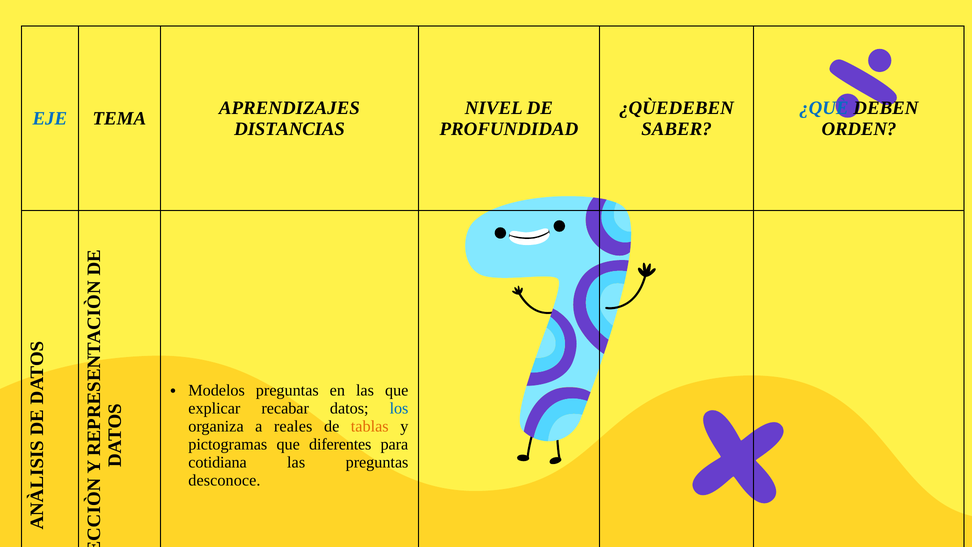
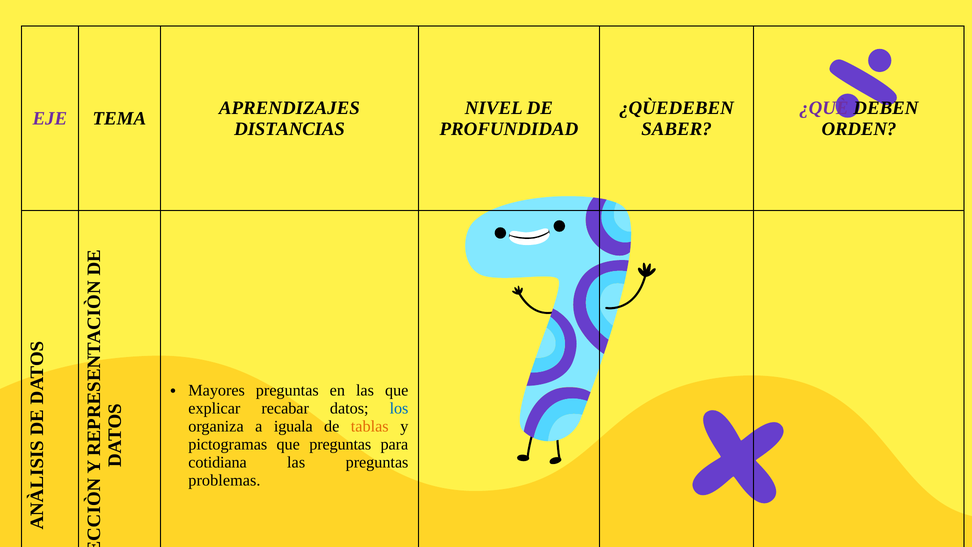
¿QUÈ colour: blue -> purple (824, 108)
EJE colour: blue -> purple (50, 118)
Modelos: Modelos -> Mayores (217, 390)
reales: reales -> iguala (293, 426)
que diferentes: diferentes -> preguntas (340, 444)
desconoce: desconoce -> problemas (224, 480)
